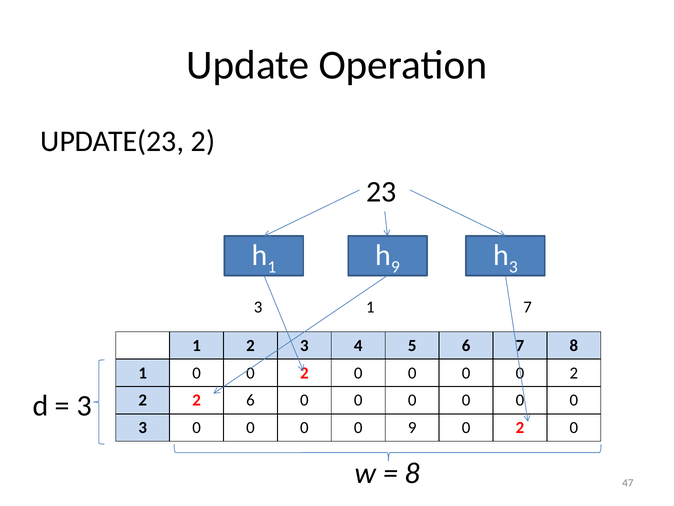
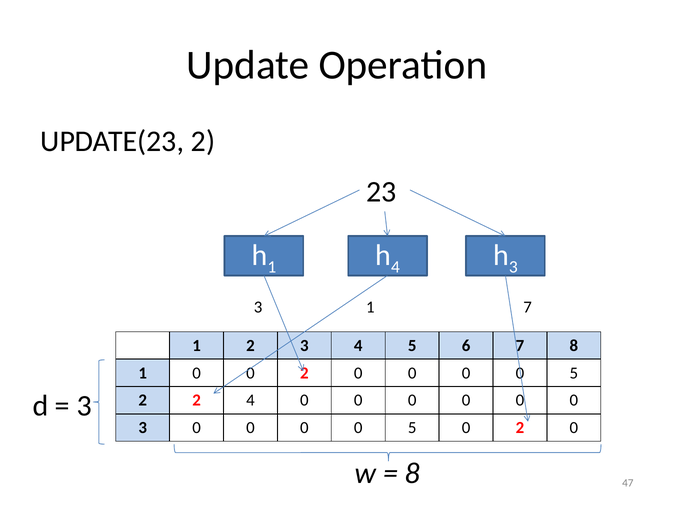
9: 9 -> 4 (395, 267)
2: 2 -> 5 (574, 373)
2 6: 6 -> 4 (250, 400)
9: 9 -> 5 (412, 427)
